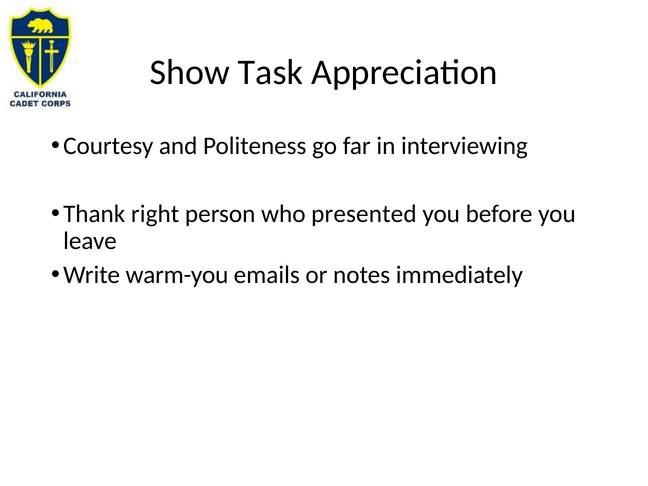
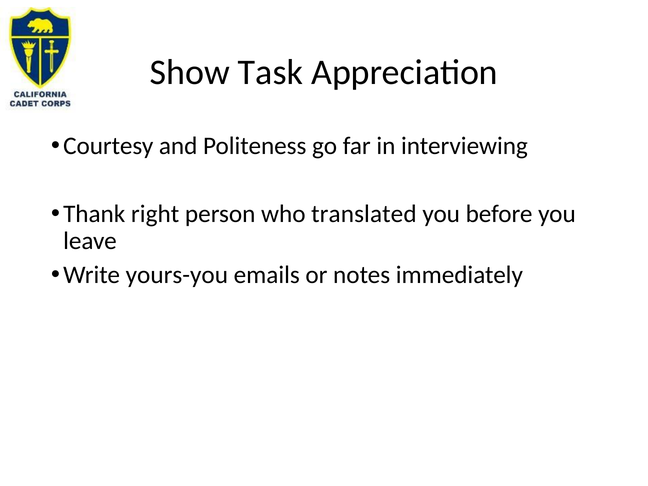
presented: presented -> translated (364, 214)
warm-you: warm-you -> yours-you (177, 275)
